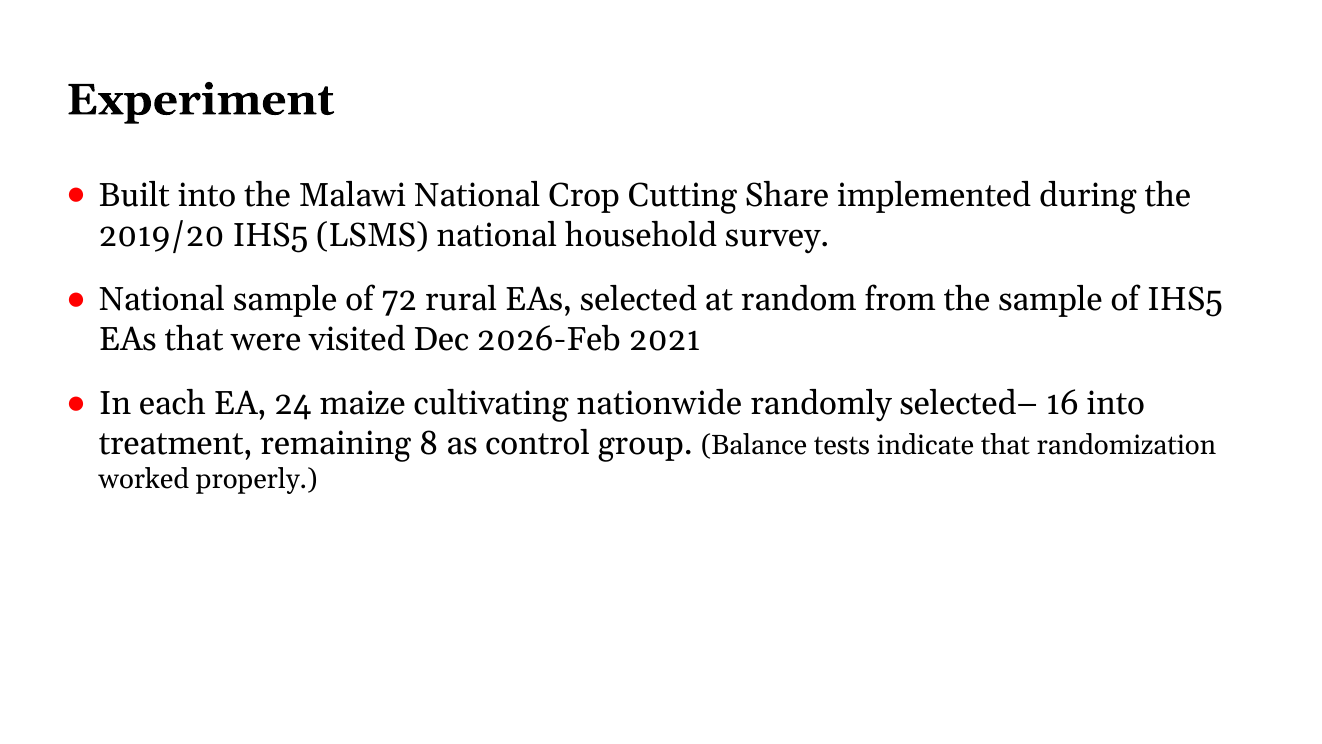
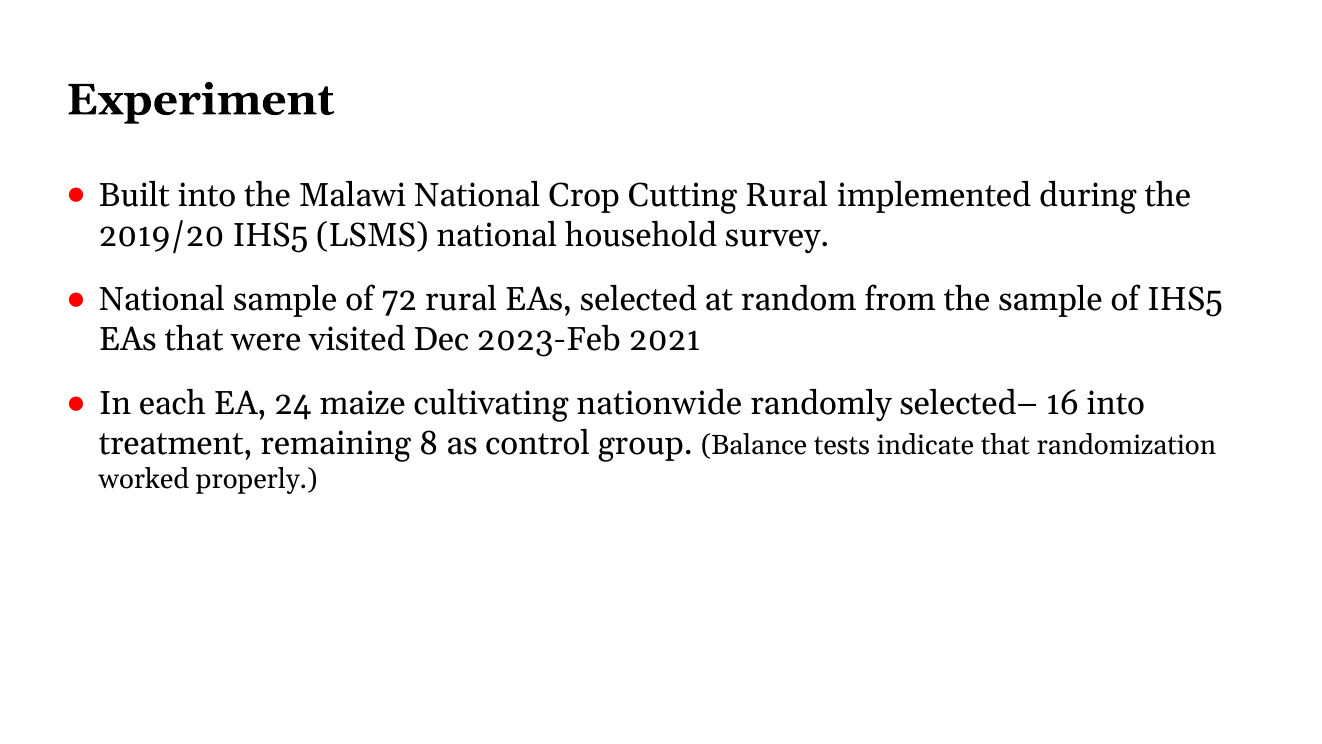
Cutting Share: Share -> Rural (787, 196)
2026-Feb: 2026-Feb -> 2023-Feb (549, 339)
